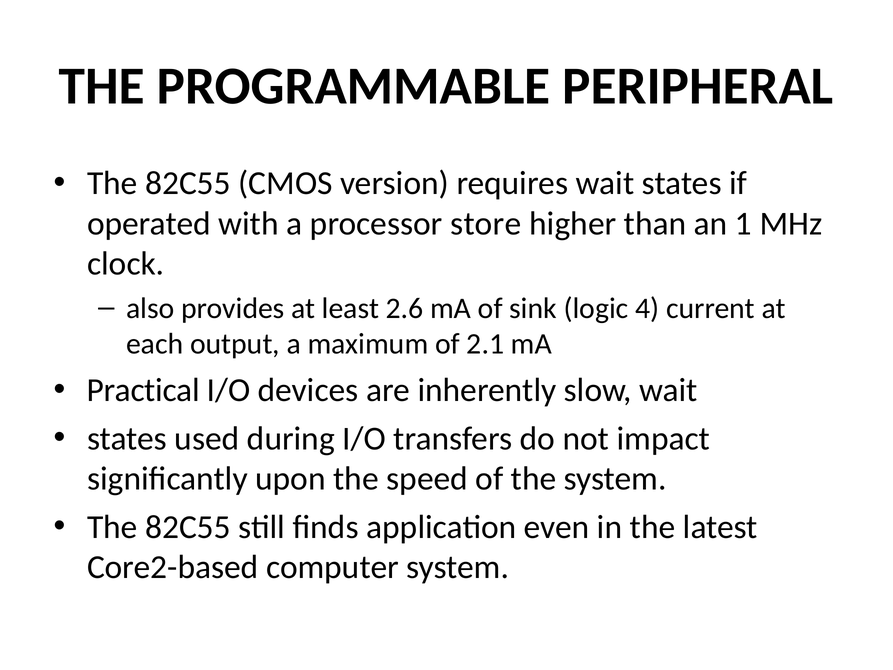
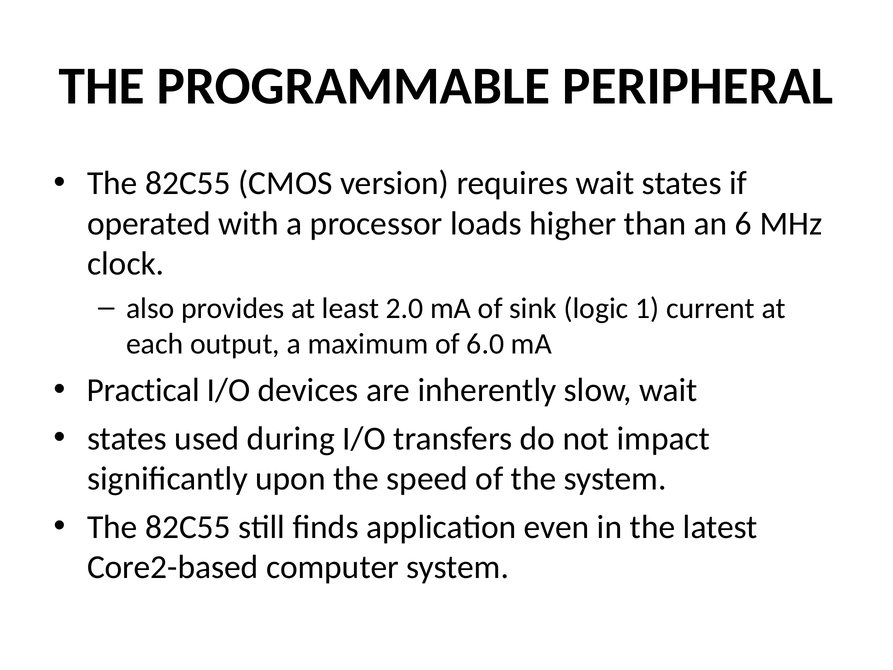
store: store -> loads (486, 223)
1: 1 -> 6 (743, 223)
2.6: 2.6 -> 2.0 (405, 308)
4: 4 -> 1 (647, 308)
2.1: 2.1 -> 6.0 (485, 344)
